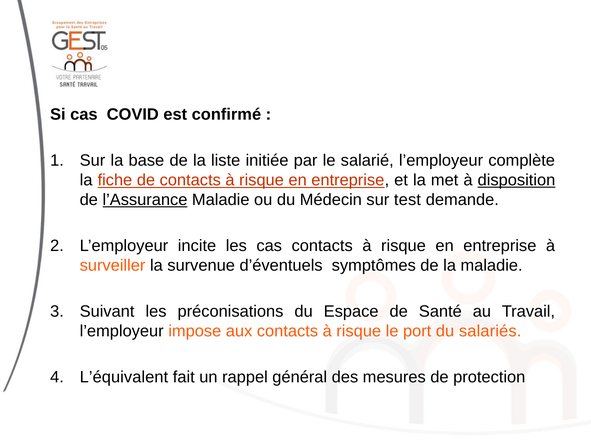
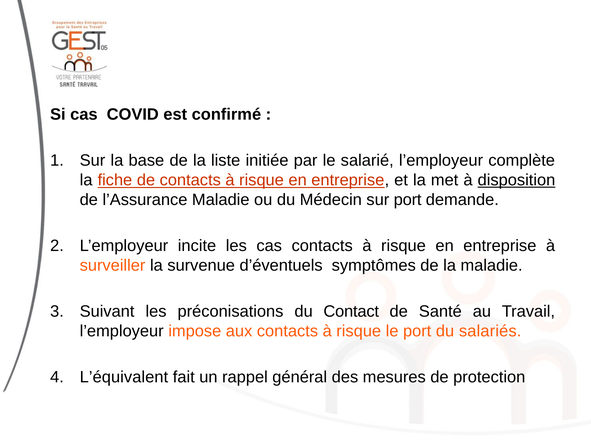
l’Assurance underline: present -> none (145, 200)
sur test: test -> port (408, 200)
Espace: Espace -> Contact (351, 312)
